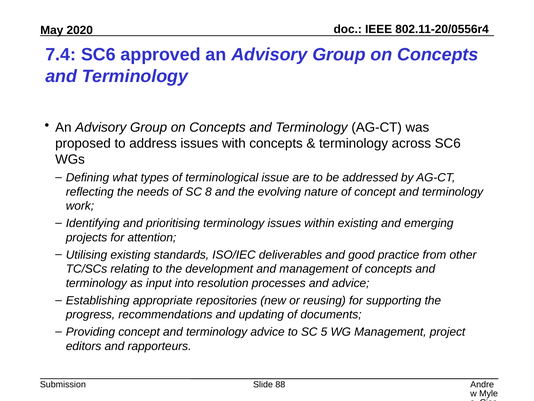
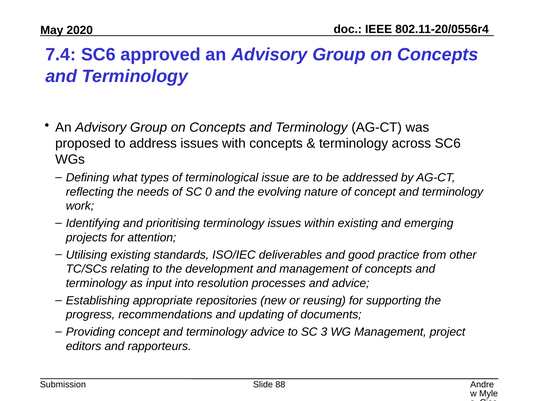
8: 8 -> 0 (208, 192)
5: 5 -> 3 (324, 332)
